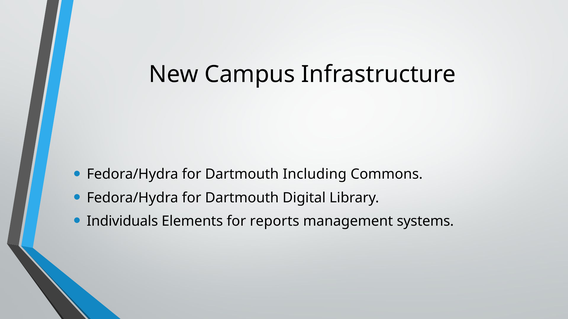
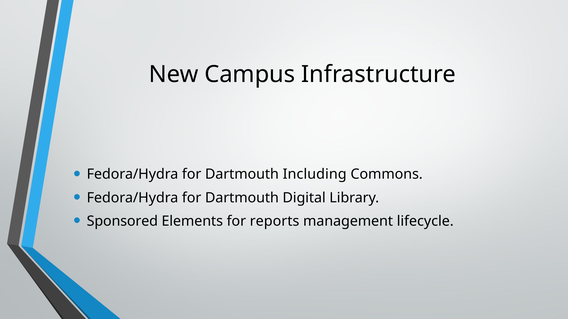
Individuals: Individuals -> Sponsored (122, 221)
systems: systems -> lifecycle (425, 221)
